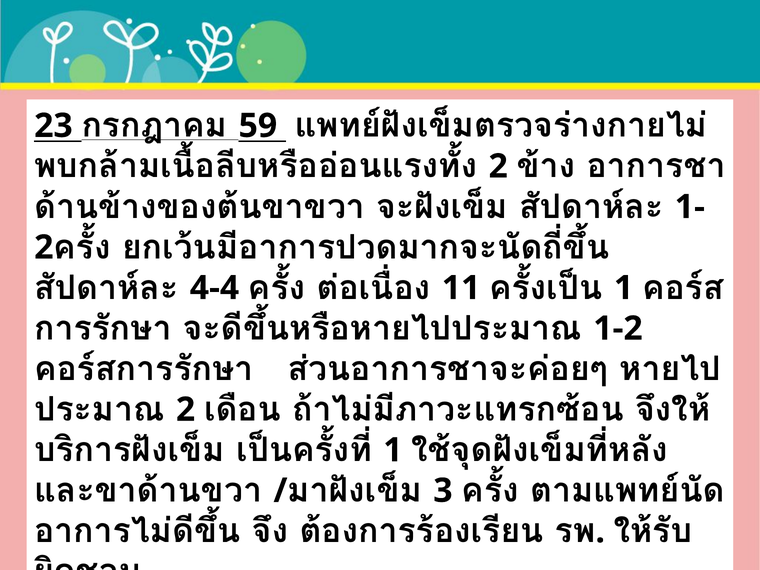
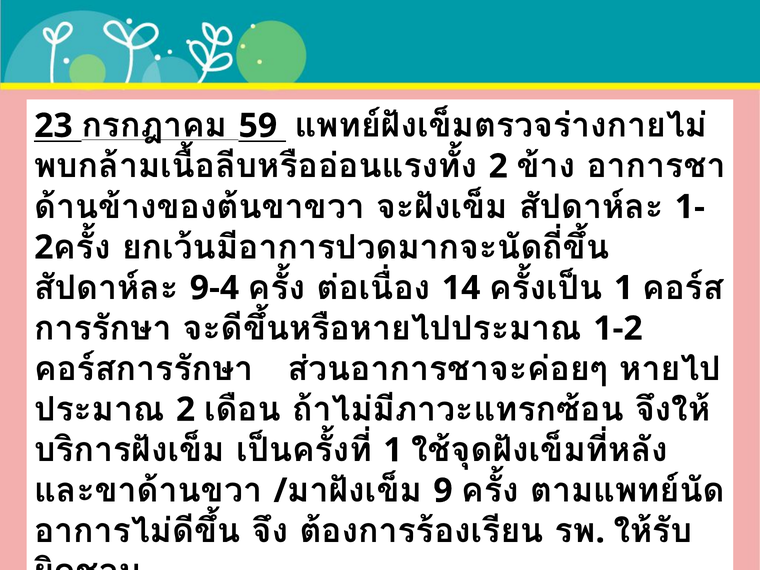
4-4: 4-4 -> 9-4 (214, 288)
11: 11 -> 14 (461, 288)
3: 3 -> 9 (443, 491)
